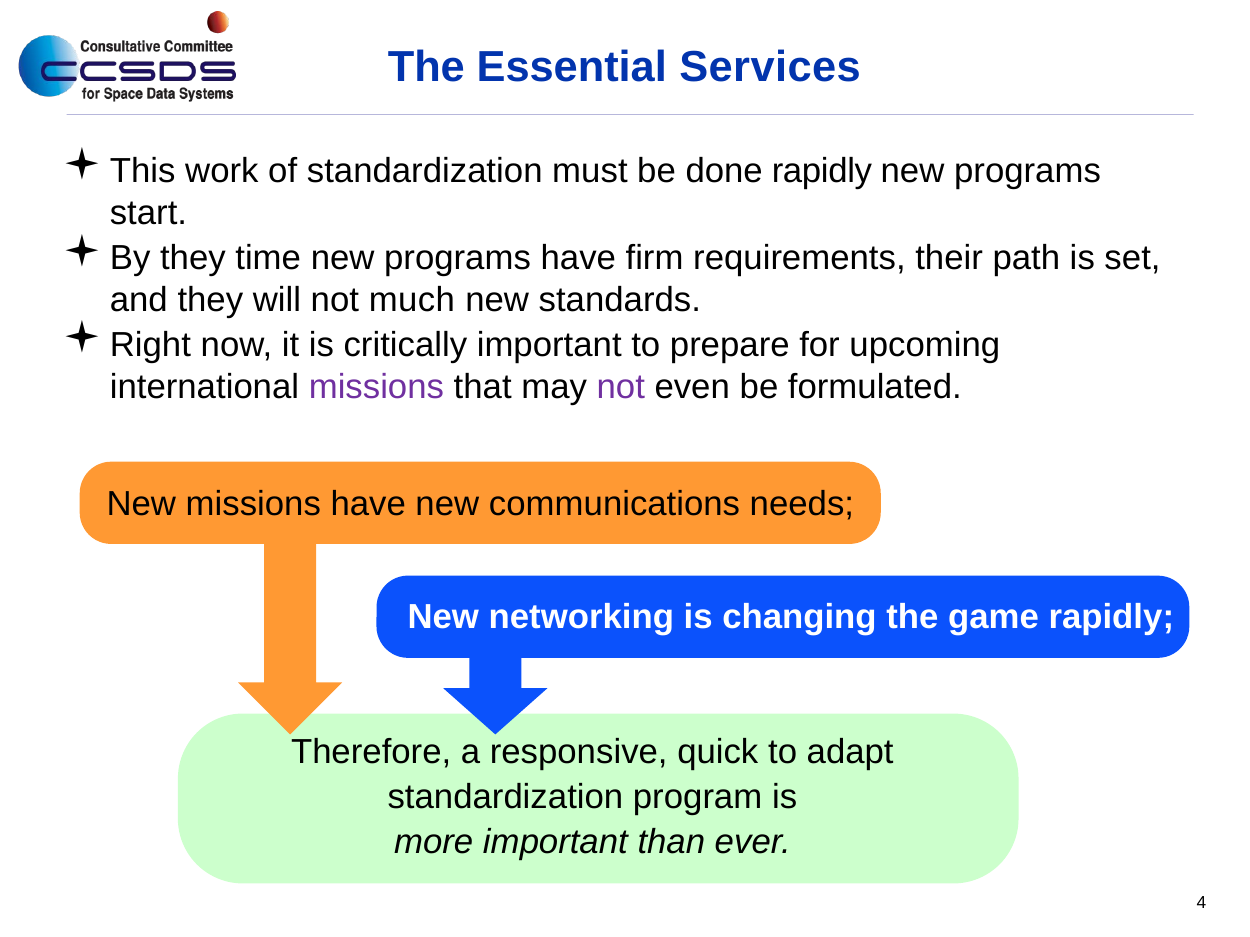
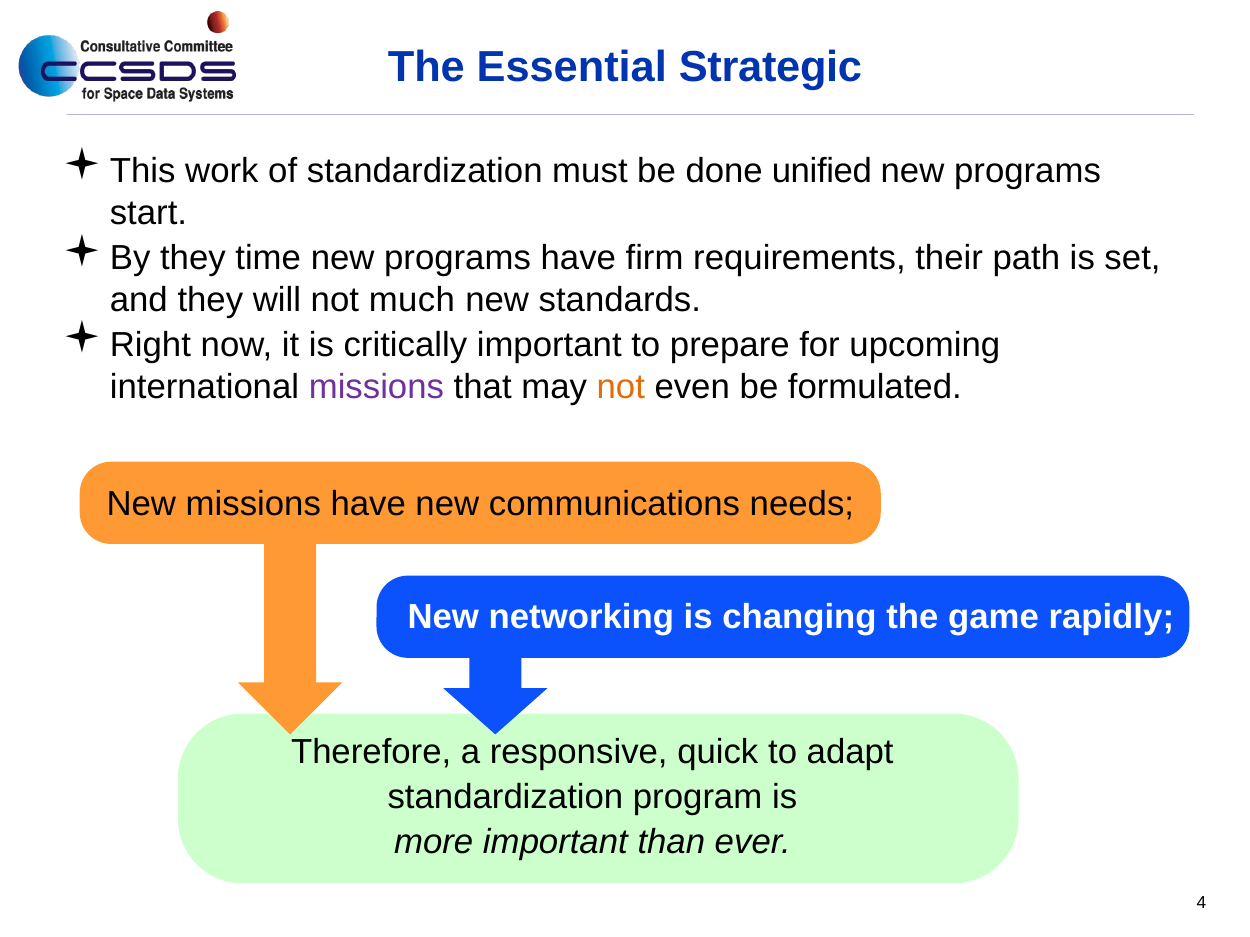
Services: Services -> Strategic (770, 67)
done rapidly: rapidly -> unified (822, 171)
not colour: purple -> orange (621, 387)
